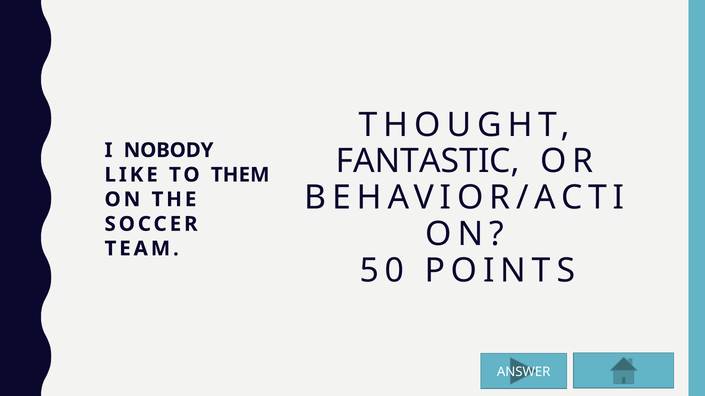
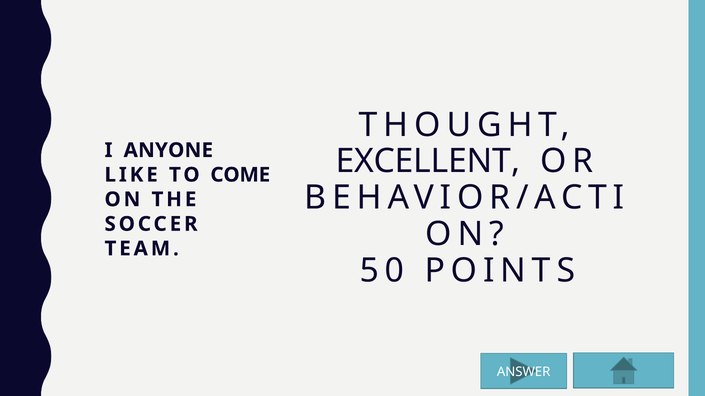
NOBODY: NOBODY -> ANYONE (168, 150)
FANTASTIC: FANTASTIC -> EXCELLENT (428, 162)
THEM: THEM -> COME (240, 175)
